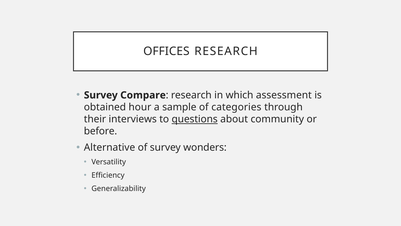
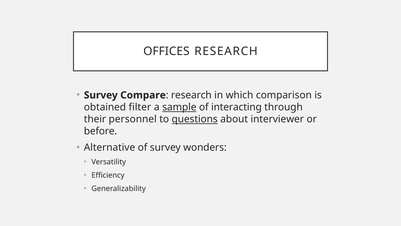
assessment: assessment -> comparison (284, 95)
hour: hour -> filter (140, 107)
sample underline: none -> present (179, 107)
categories: categories -> interacting (236, 107)
interviews: interviews -> personnel (133, 119)
community: community -> interviewer (277, 119)
